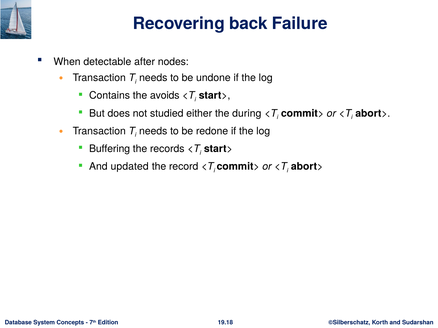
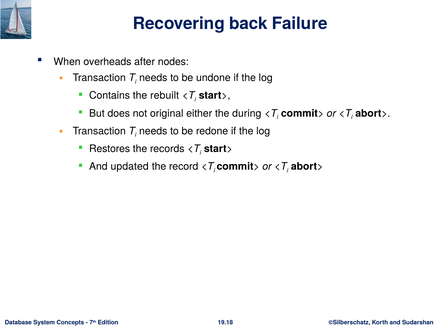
detectable: detectable -> overheads (107, 62)
avoids: avoids -> rebuilt (165, 96)
studied: studied -> original (167, 113)
Buffering: Buffering -> Restores (110, 149)
